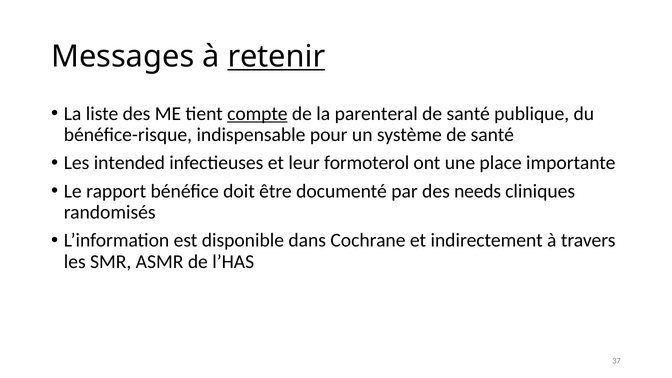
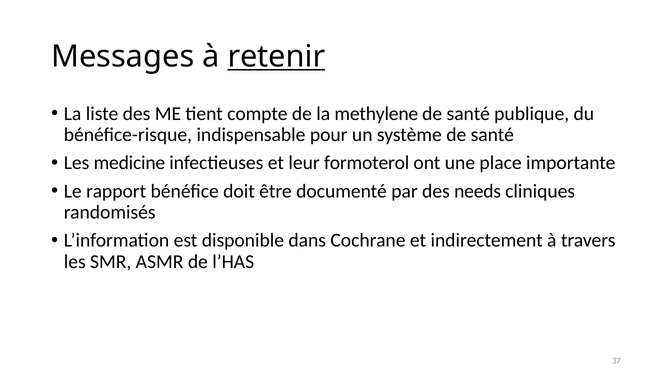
compte underline: present -> none (257, 114)
parenteral: parenteral -> methylene (376, 114)
intended: intended -> medicine (129, 163)
